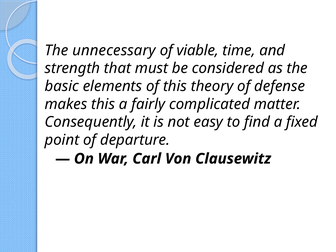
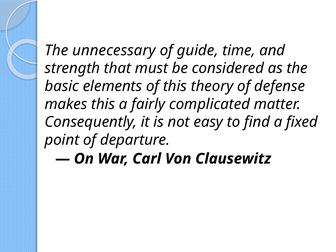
viable: viable -> guide (198, 50)
